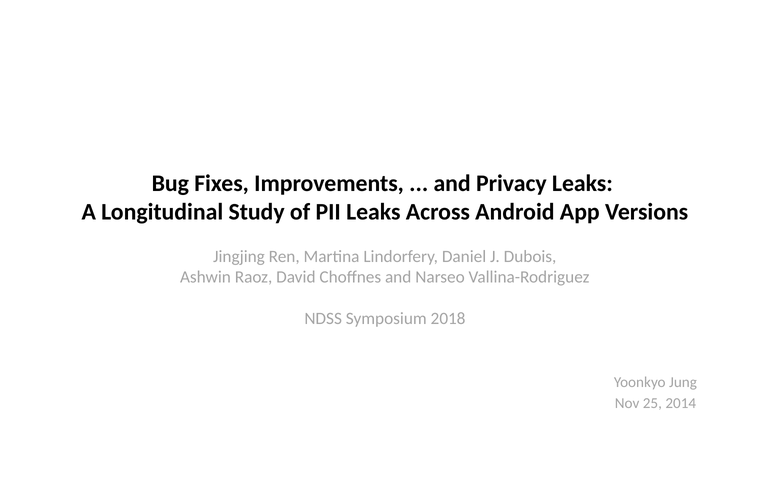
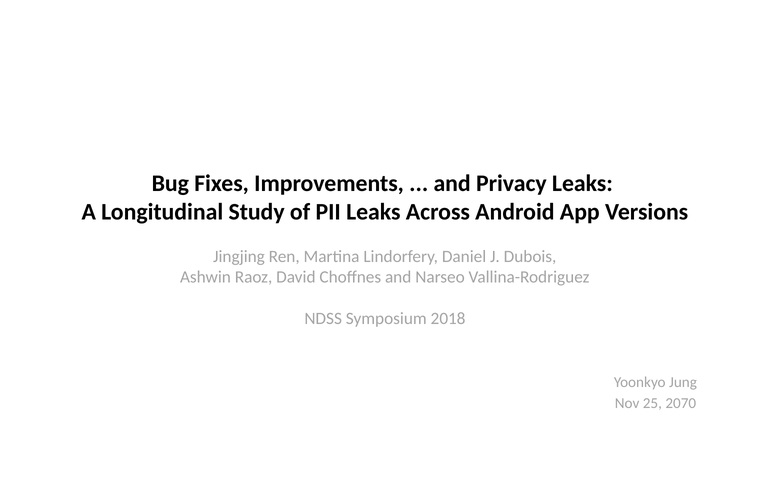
2014: 2014 -> 2070 (681, 404)
